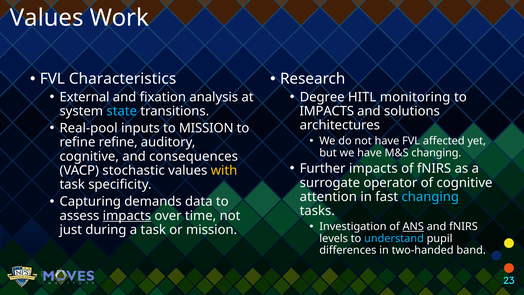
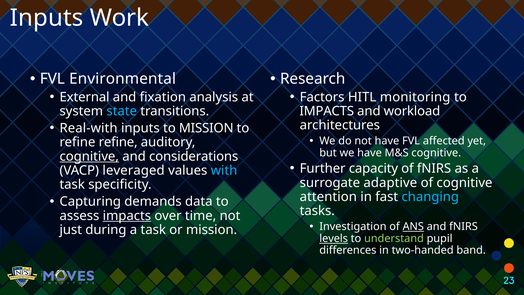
Values: Values -> Inputs (47, 18)
Characteristics: Characteristics -> Environmental (123, 79)
Degree: Degree -> Factors (322, 97)
solutions: solutions -> workload (412, 111)
Real-pool: Real-pool -> Real-with (89, 128)
M&S changing: changing -> cognitive (436, 153)
cognitive underline: none -> present (89, 156)
consequences: consequences -> considerations (194, 156)
Further impacts: impacts -> capacity (373, 168)
stochastic: stochastic -> leveraged (134, 170)
with colour: yellow -> light blue (224, 170)
operator: operator -> adaptive (390, 183)
levels underline: none -> present (334, 238)
understand colour: light blue -> light green (394, 238)
